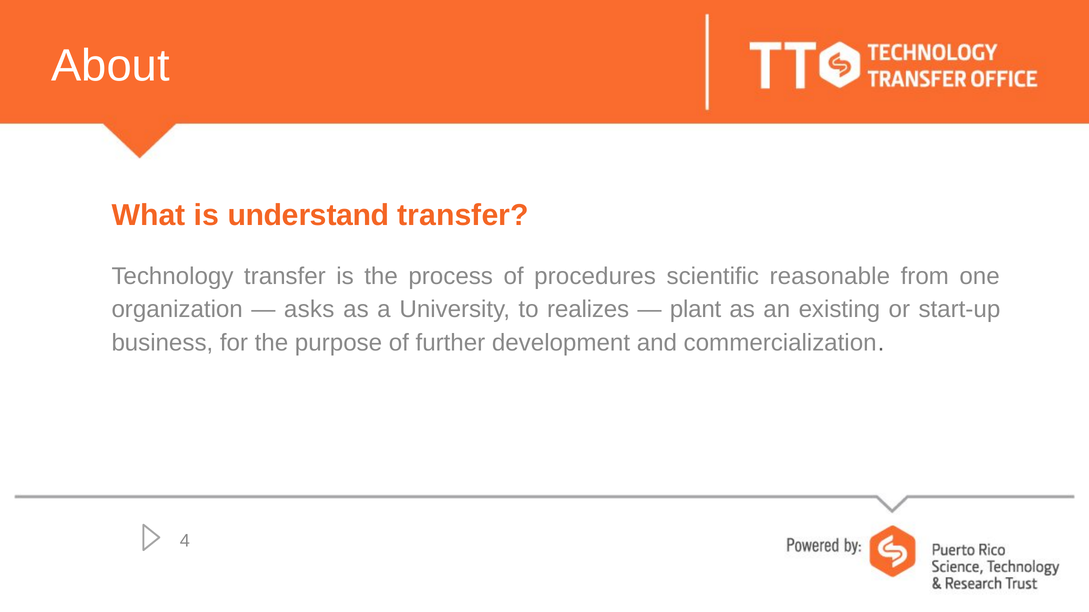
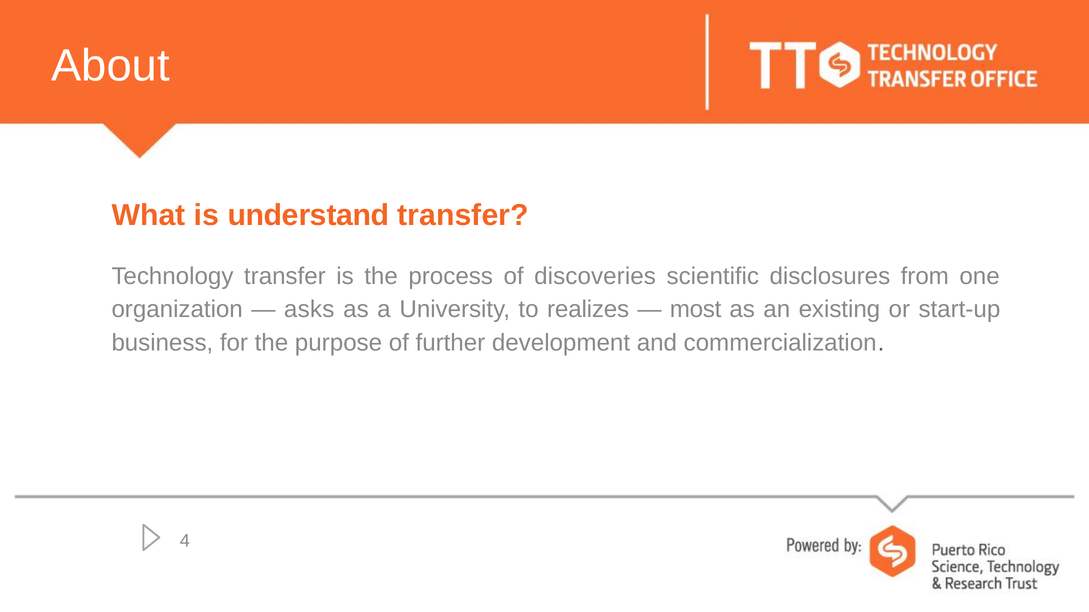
procedures: procedures -> discoveries (595, 276)
reasonable: reasonable -> disclosures (830, 276)
plant: plant -> most (696, 310)
